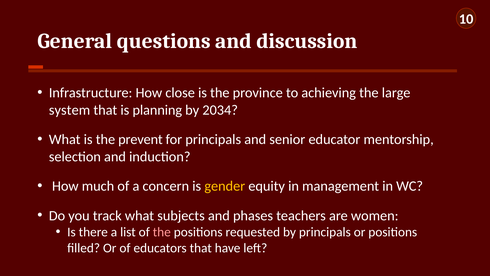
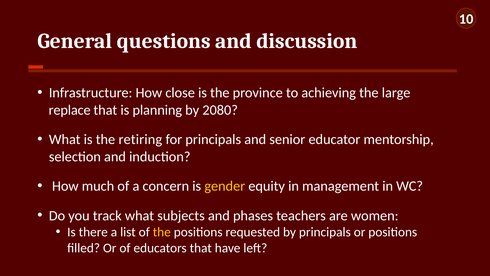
system: system -> replace (70, 110)
2034: 2034 -> 2080 (220, 110)
prevent: prevent -> retiring (140, 139)
the colour: pink -> yellow (162, 232)
